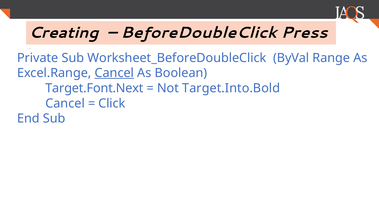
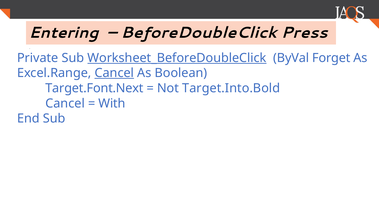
Creating: Creating -> Entering (64, 33)
Worksheet_BeforeDoubleClick underline: none -> present (177, 58)
Range: Range -> Forget (331, 58)
Click: Click -> With (112, 103)
